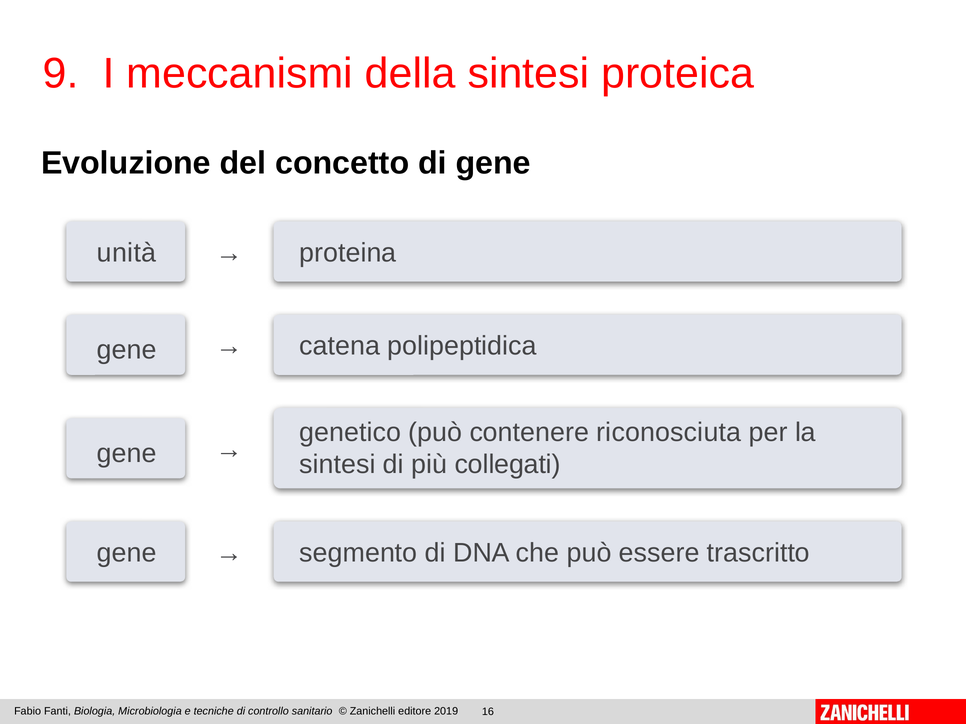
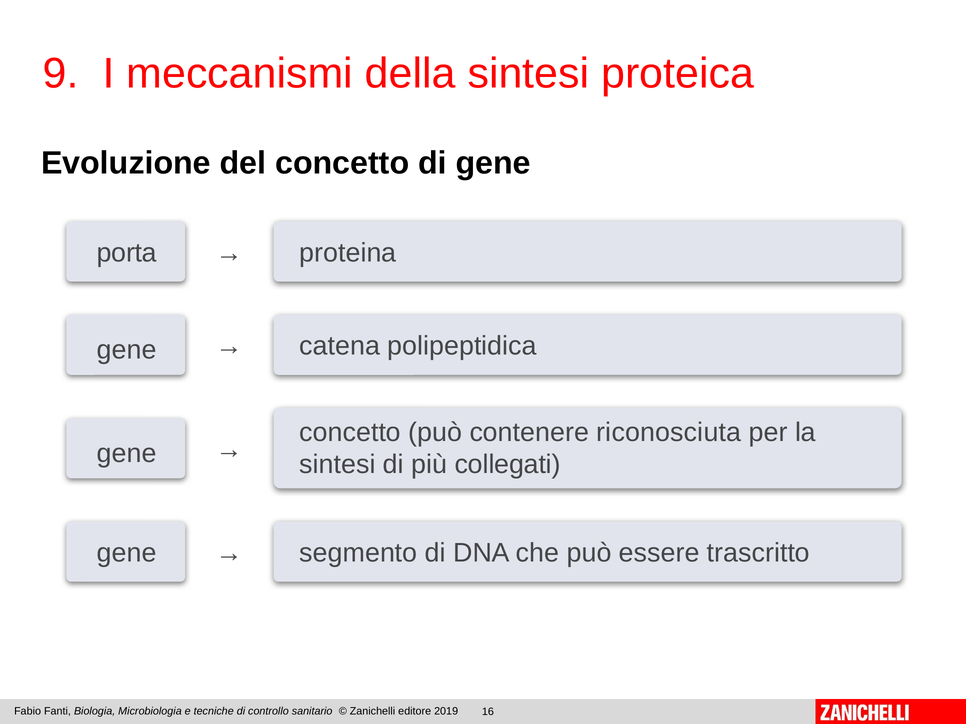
unità: unità -> porta (127, 253)
genetico: genetico -> concetto (350, 432)
